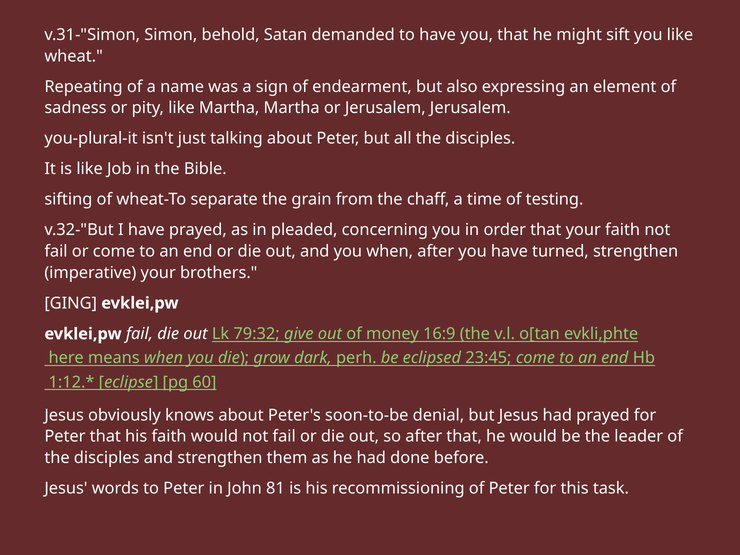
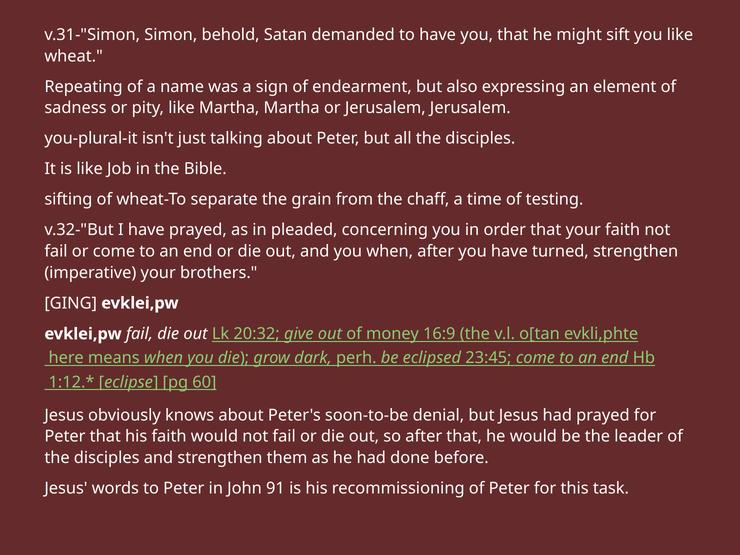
79:32: 79:32 -> 20:32 (257, 334)
81: 81 -> 91 (275, 488)
